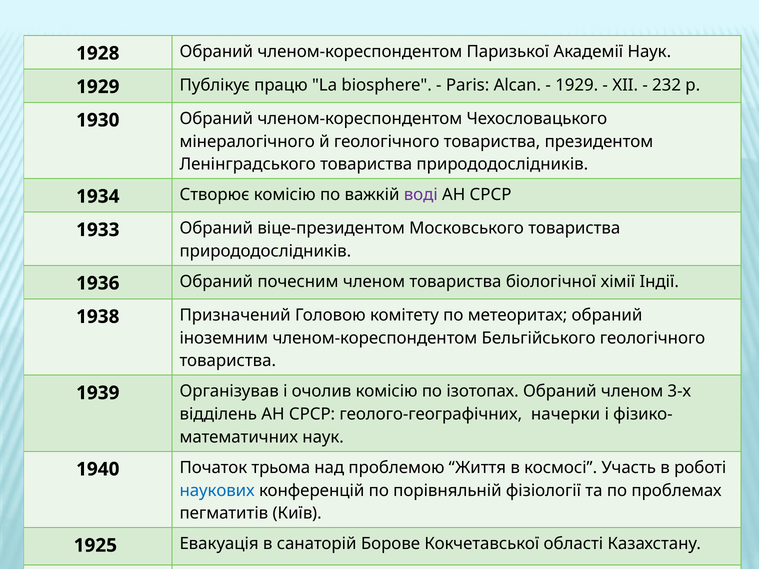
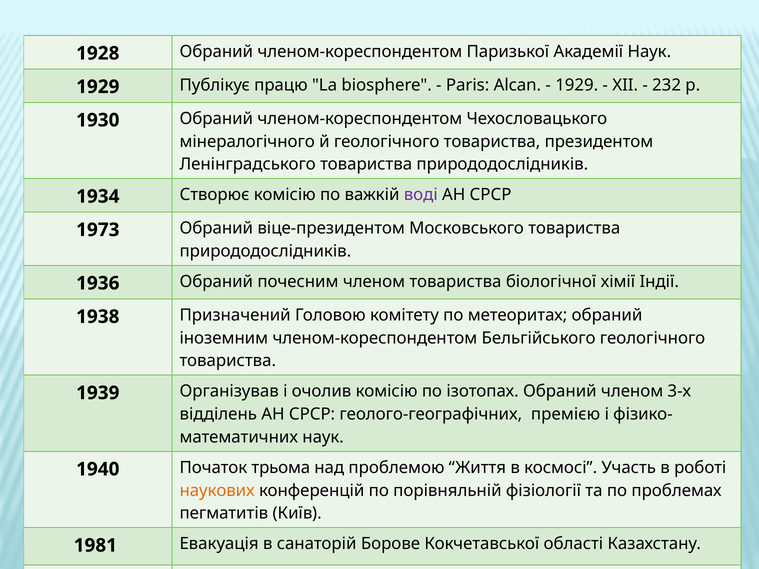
1933: 1933 -> 1973 (98, 230)
геолого-географічних начерки: начерки -> премією (566, 414)
наукових colour: blue -> orange (217, 491)
1925: 1925 -> 1981 (95, 546)
